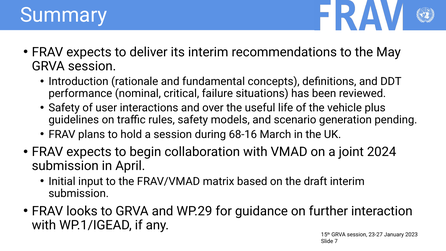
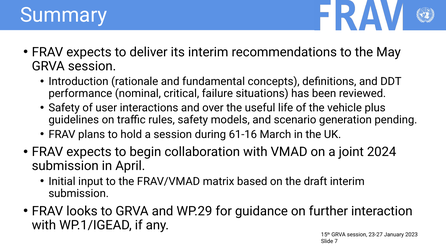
68-16: 68-16 -> 61-16 (243, 134)
